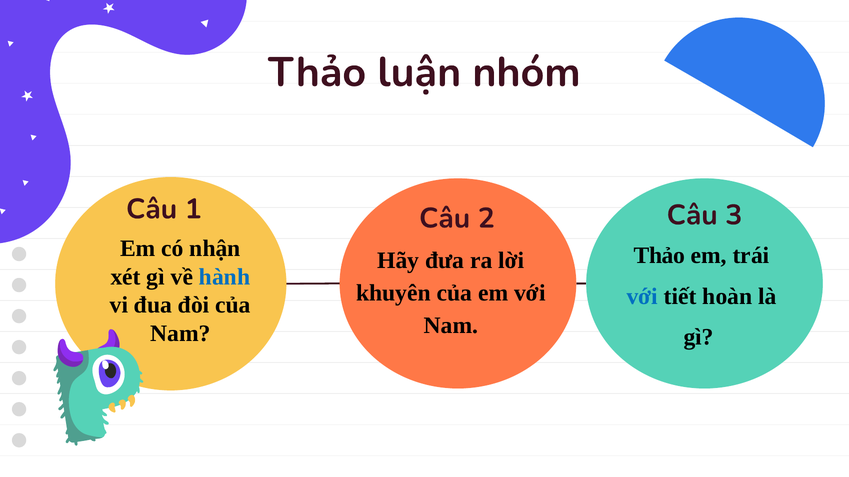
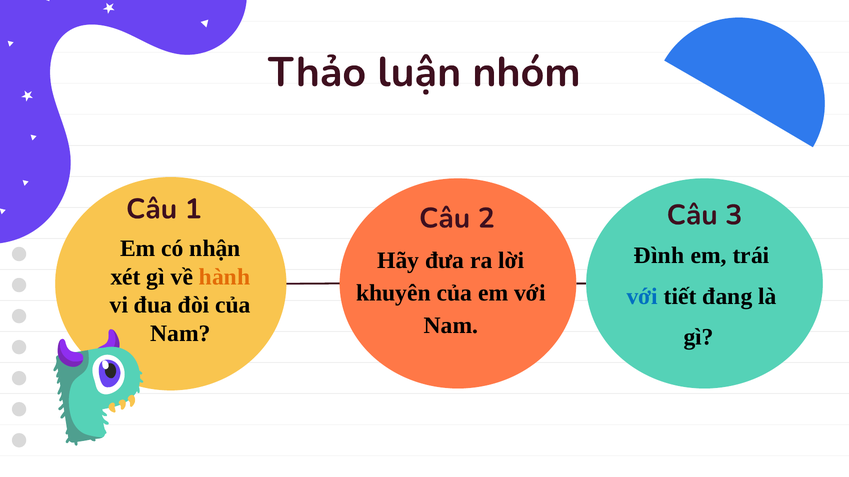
Thảo: Thảo -> Đình (659, 256)
hành colour: blue -> orange (225, 277)
hoàn: hoàn -> đang (727, 297)
